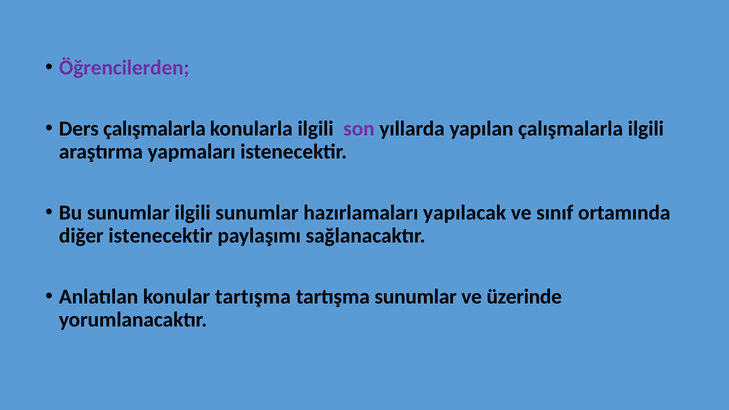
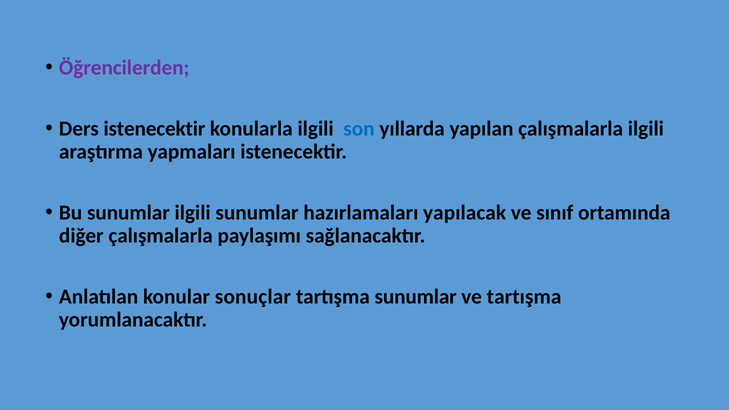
Ders çalışmalarla: çalışmalarla -> istenecektir (154, 129)
son colour: purple -> blue (359, 129)
diğer istenecektir: istenecektir -> çalışmalarla (161, 236)
konular tartışma: tartışma -> sonuçlar (253, 297)
ve üzerinde: üzerinde -> tartışma (524, 297)
